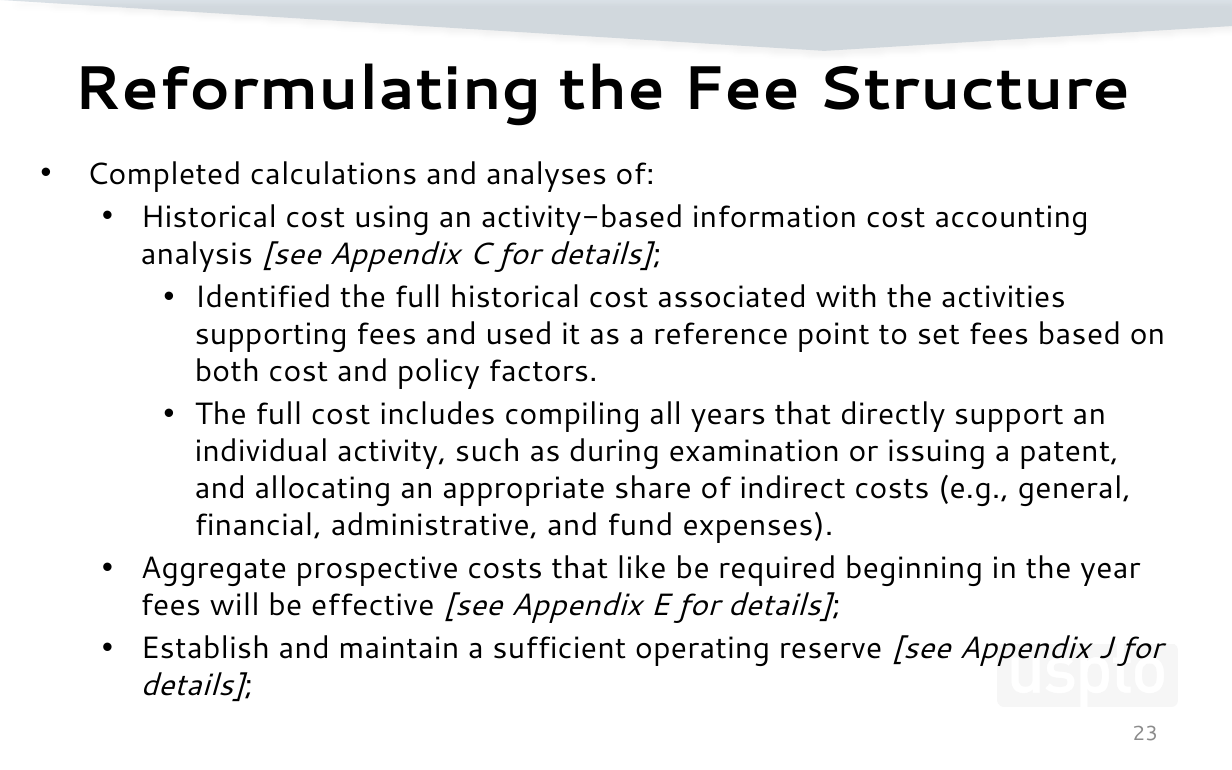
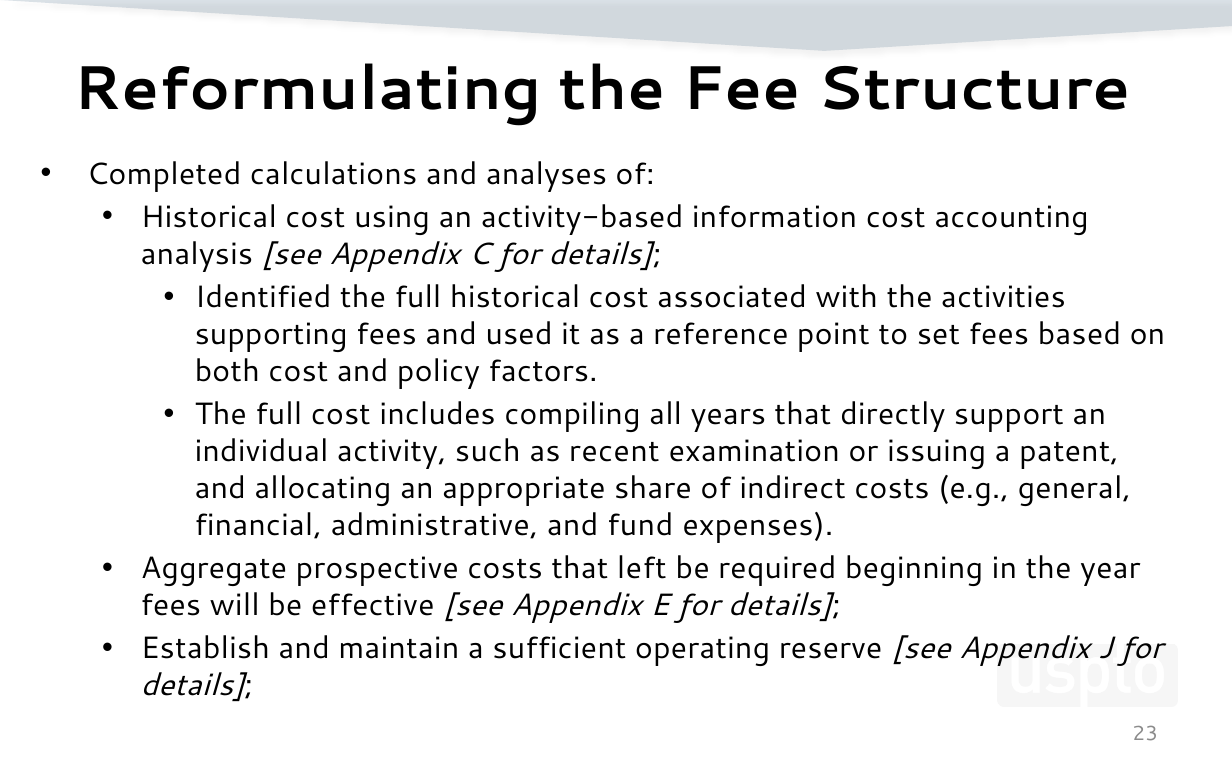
during: during -> recent (614, 452)
like: like -> left (642, 569)
